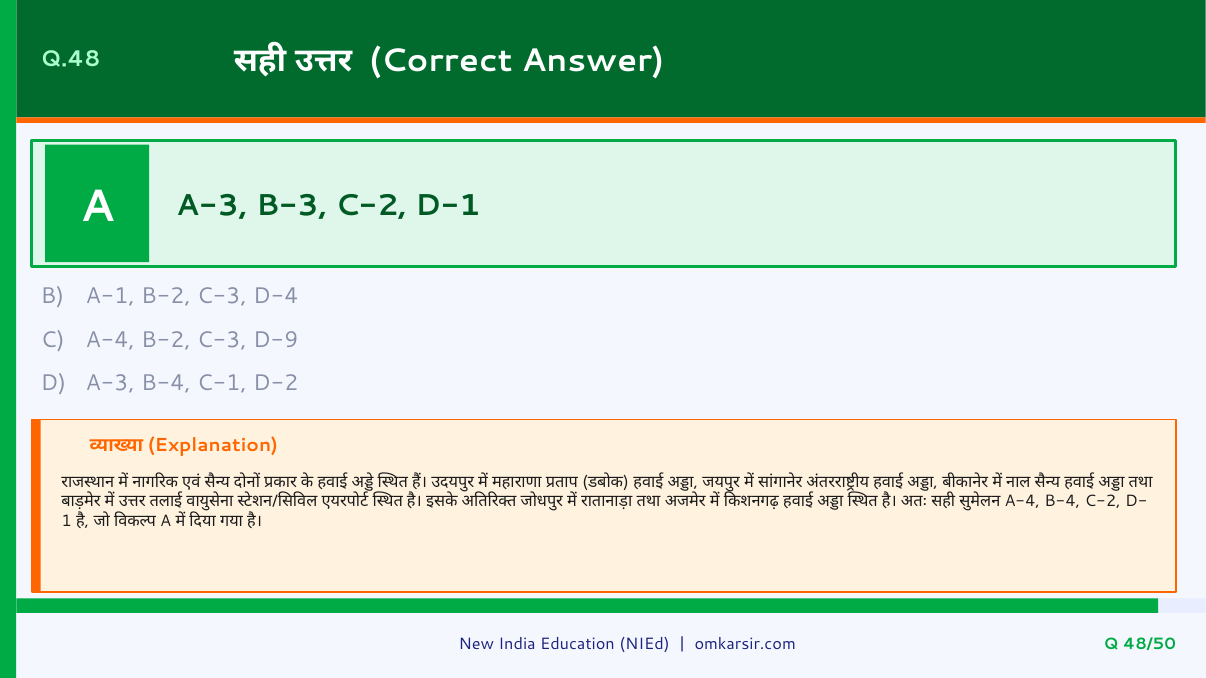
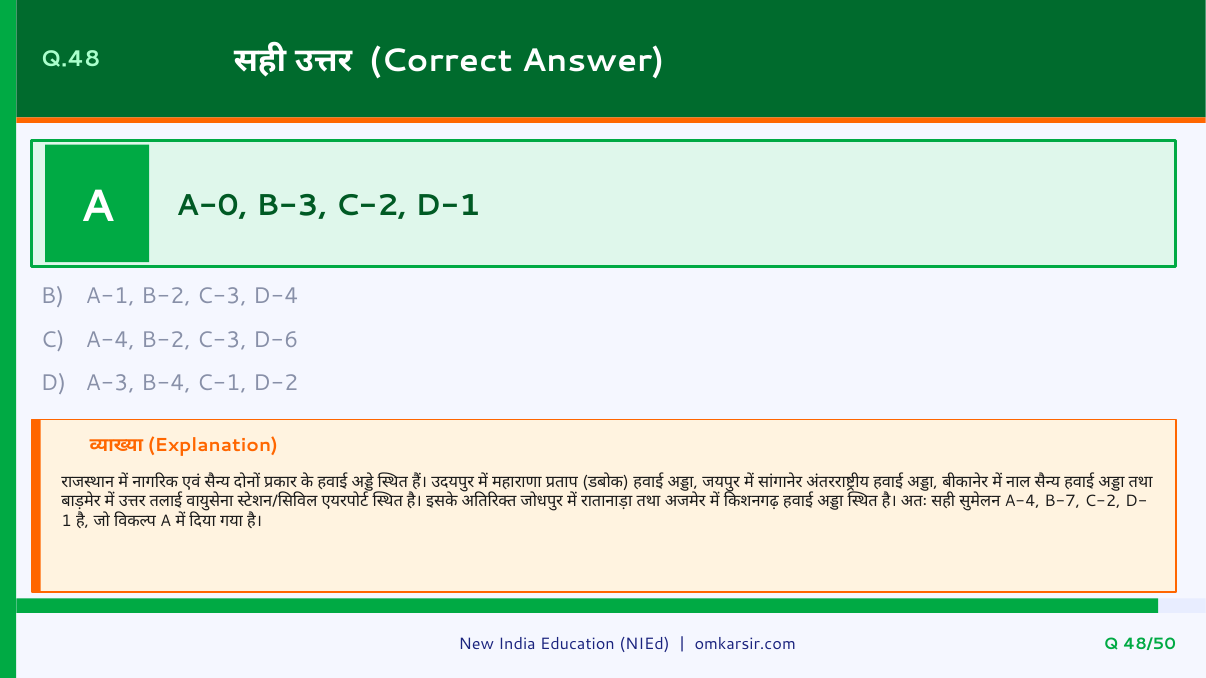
A A-3: A-3 -> A-0 (212, 206)
D-9: D-9 -> D-6 (276, 340)
A-4 B-4: B-4 -> B-7 (1062, 502)
